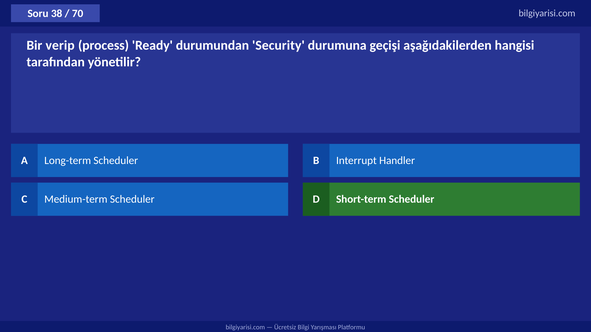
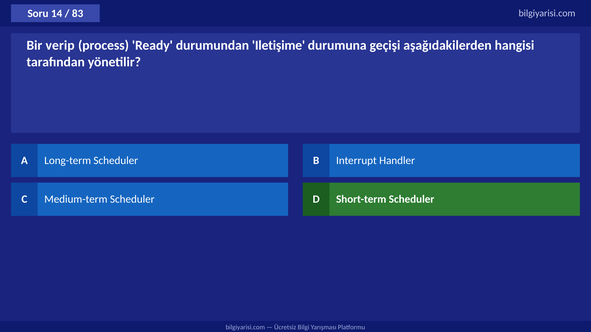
38: 38 -> 14 (57, 14)
70: 70 -> 83 (78, 14)
Security: Security -> Iletişime (279, 45)
